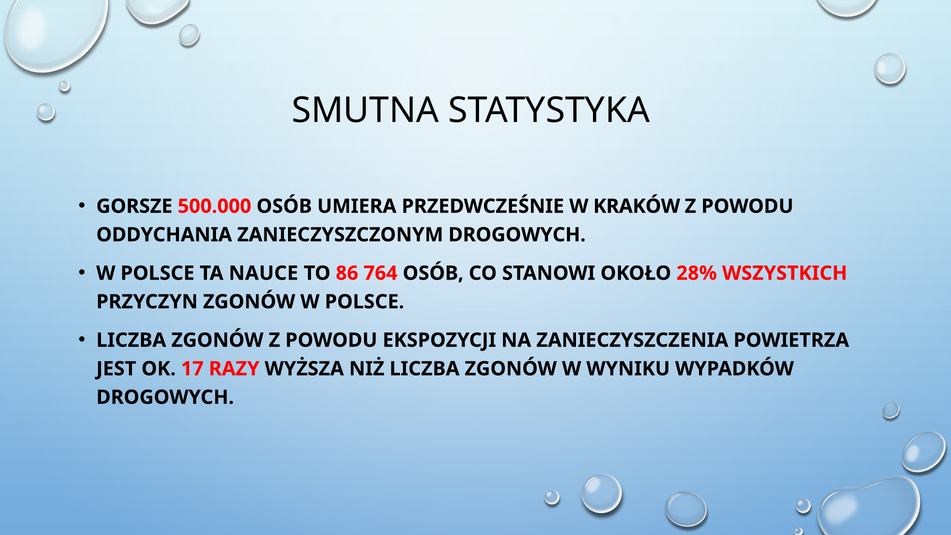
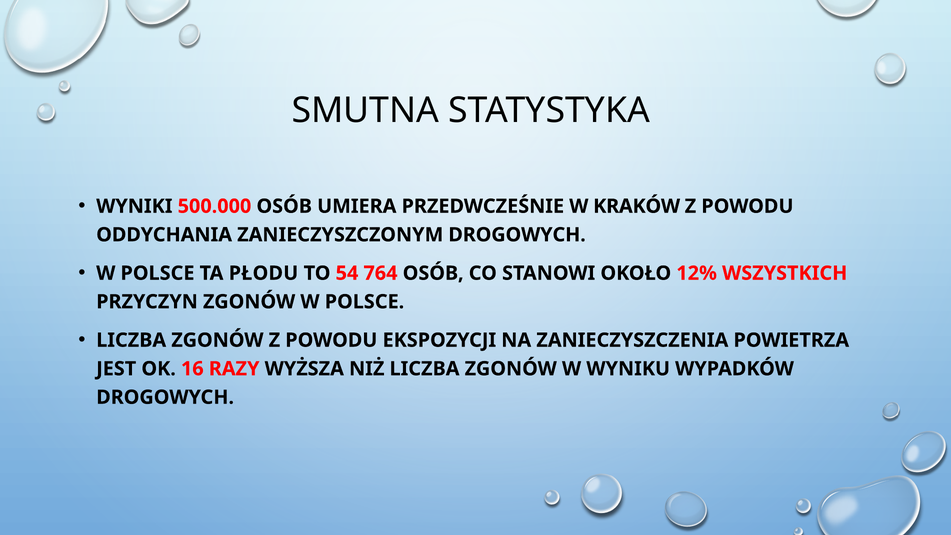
GORSZE: GORSZE -> WYNIKI (134, 206)
NAUCE: NAUCE -> PŁODU (263, 273)
86: 86 -> 54 (347, 273)
28%: 28% -> 12% (697, 273)
17: 17 -> 16 (192, 369)
